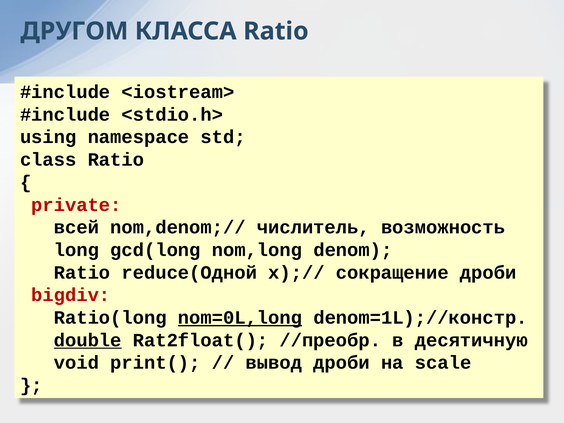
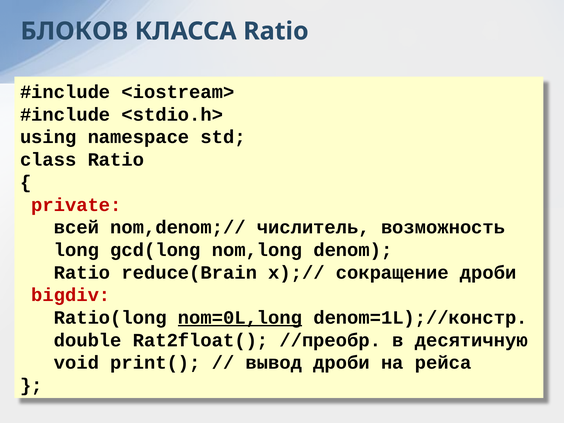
ДРУГОМ: ДРУГОМ -> БЛОКОВ (74, 31)
reduce(Одной: reduce(Одной -> reduce(Brain (189, 272)
double underline: present -> none (88, 340)
scale: scale -> рейса (443, 363)
